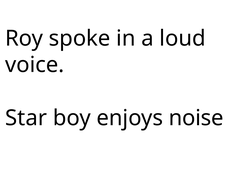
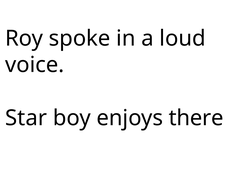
noise: noise -> there (196, 118)
